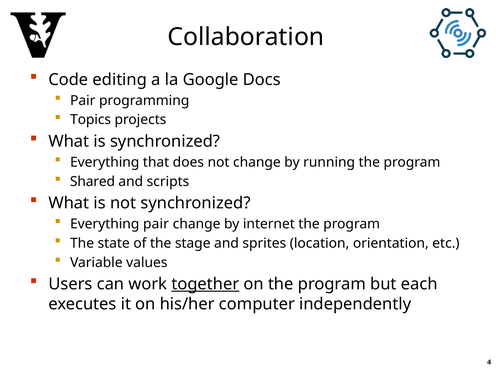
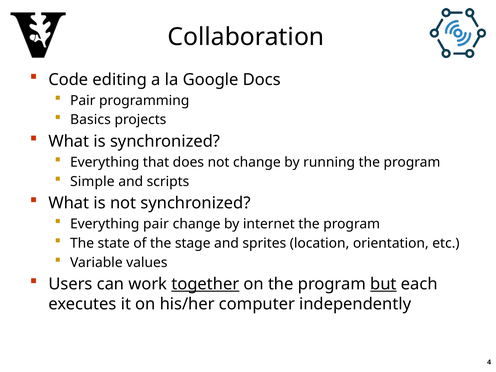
Topics: Topics -> Basics (90, 120)
Shared: Shared -> Simple (92, 181)
but underline: none -> present (383, 284)
